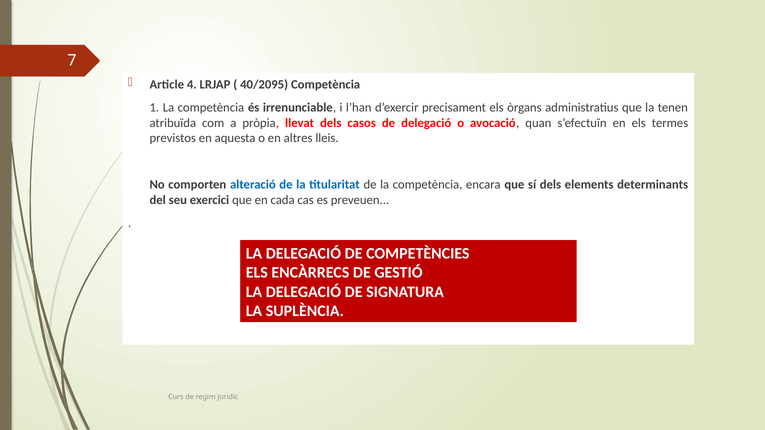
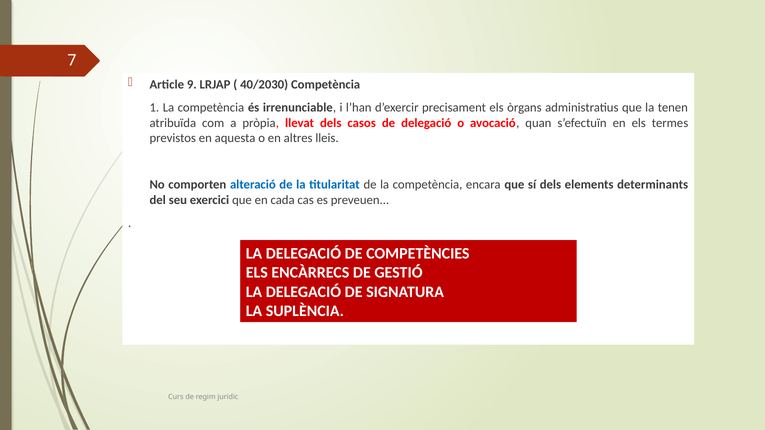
4: 4 -> 9 (192, 84)
40/2095: 40/2095 -> 40/2030 (264, 84)
